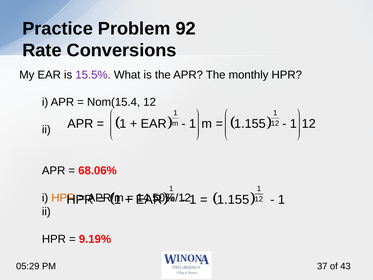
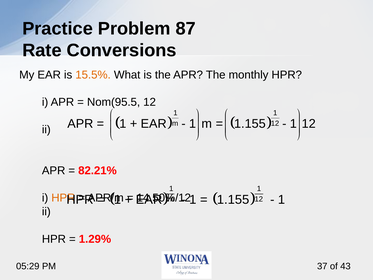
92: 92 -> 87 (186, 29)
15.5% colour: purple -> orange (93, 75)
Nom(15.4: Nom(15.4 -> Nom(95.5 (114, 102)
68.06%: 68.06% -> 82.21% (97, 170)
9.19%: 9.19% -> 1.29% (95, 239)
